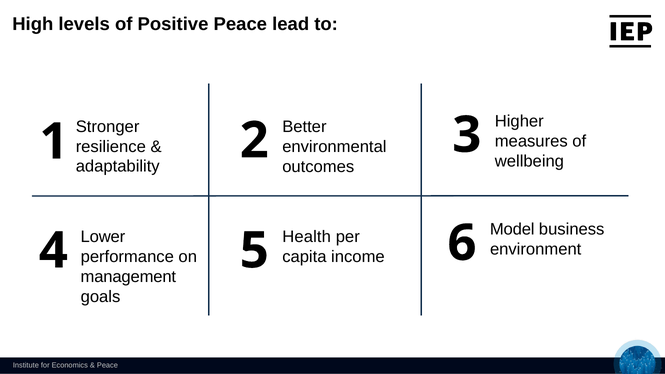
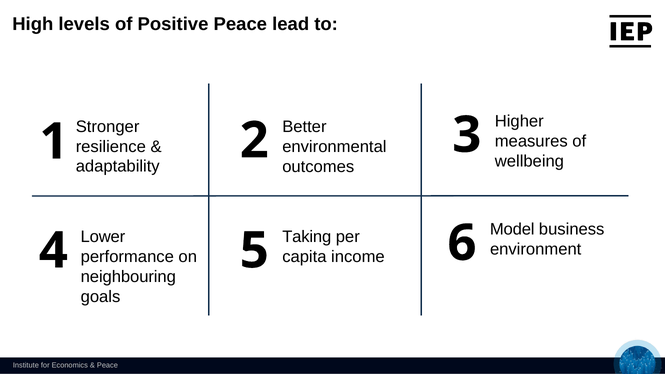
Health: Health -> Taking (307, 237)
management: management -> neighbouring (128, 277)
